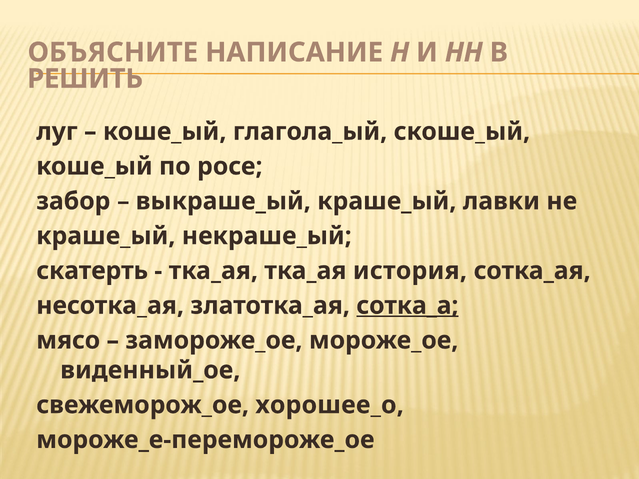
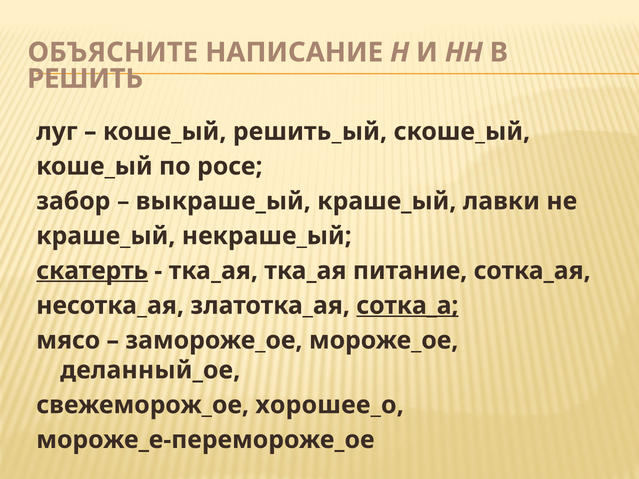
глагола_ый: глагола_ый -> решить_ый (310, 132)
скатерть underline: none -> present (92, 271)
история: история -> питание (410, 271)
виденный_ое: виденный_ое -> деланный_ое (150, 370)
